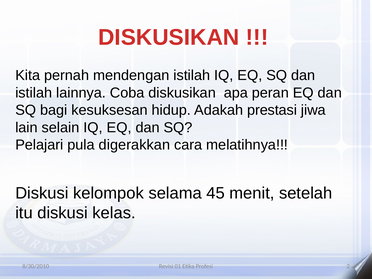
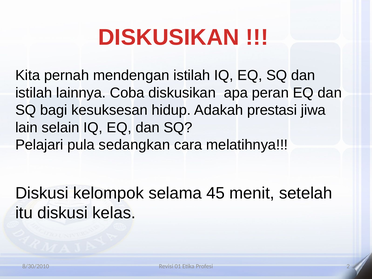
digerakkan: digerakkan -> sedangkan (134, 145)
